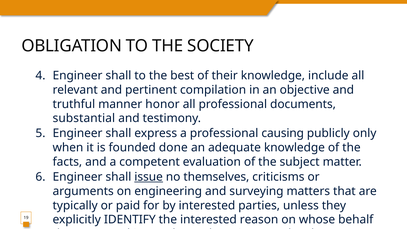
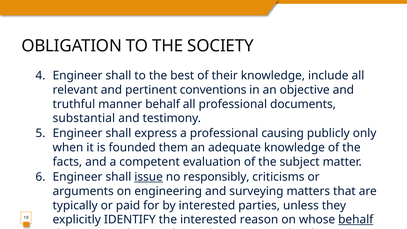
compilation: compilation -> conventions (213, 90)
manner honor: honor -> behalf (163, 104)
done: done -> them (173, 148)
themselves: themselves -> responsibly (216, 177)
behalf underline: none -> present (356, 220)
